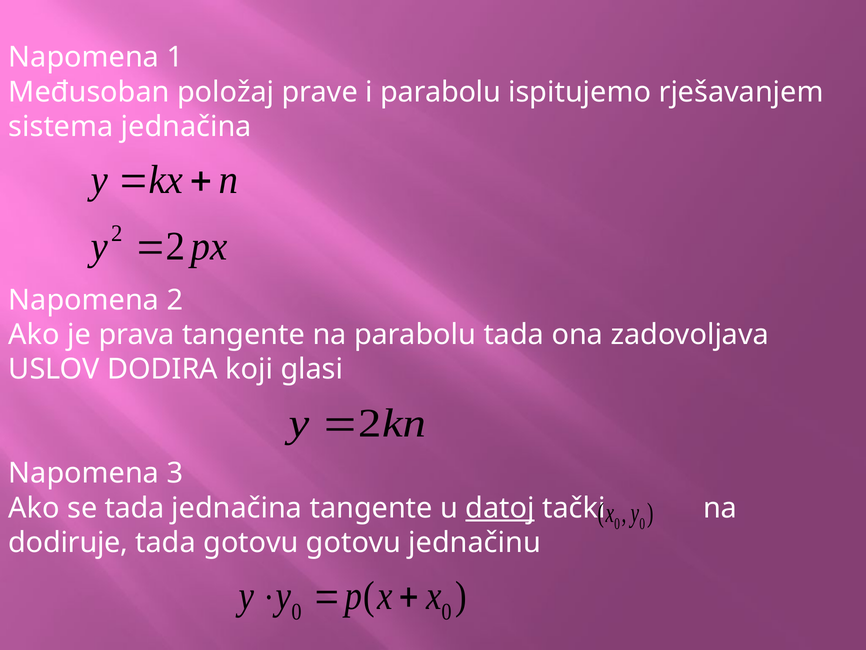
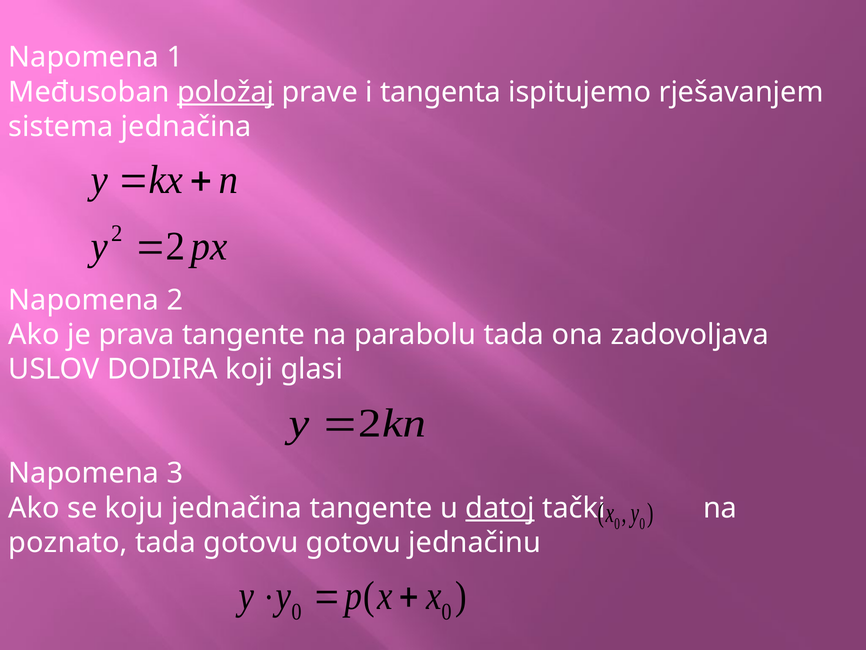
položaj underline: none -> present (226, 92)
i parabolu: parabolu -> tangenta (441, 92)
se tada: tada -> koju (134, 508)
dodiruje: dodiruje -> poznato (68, 542)
